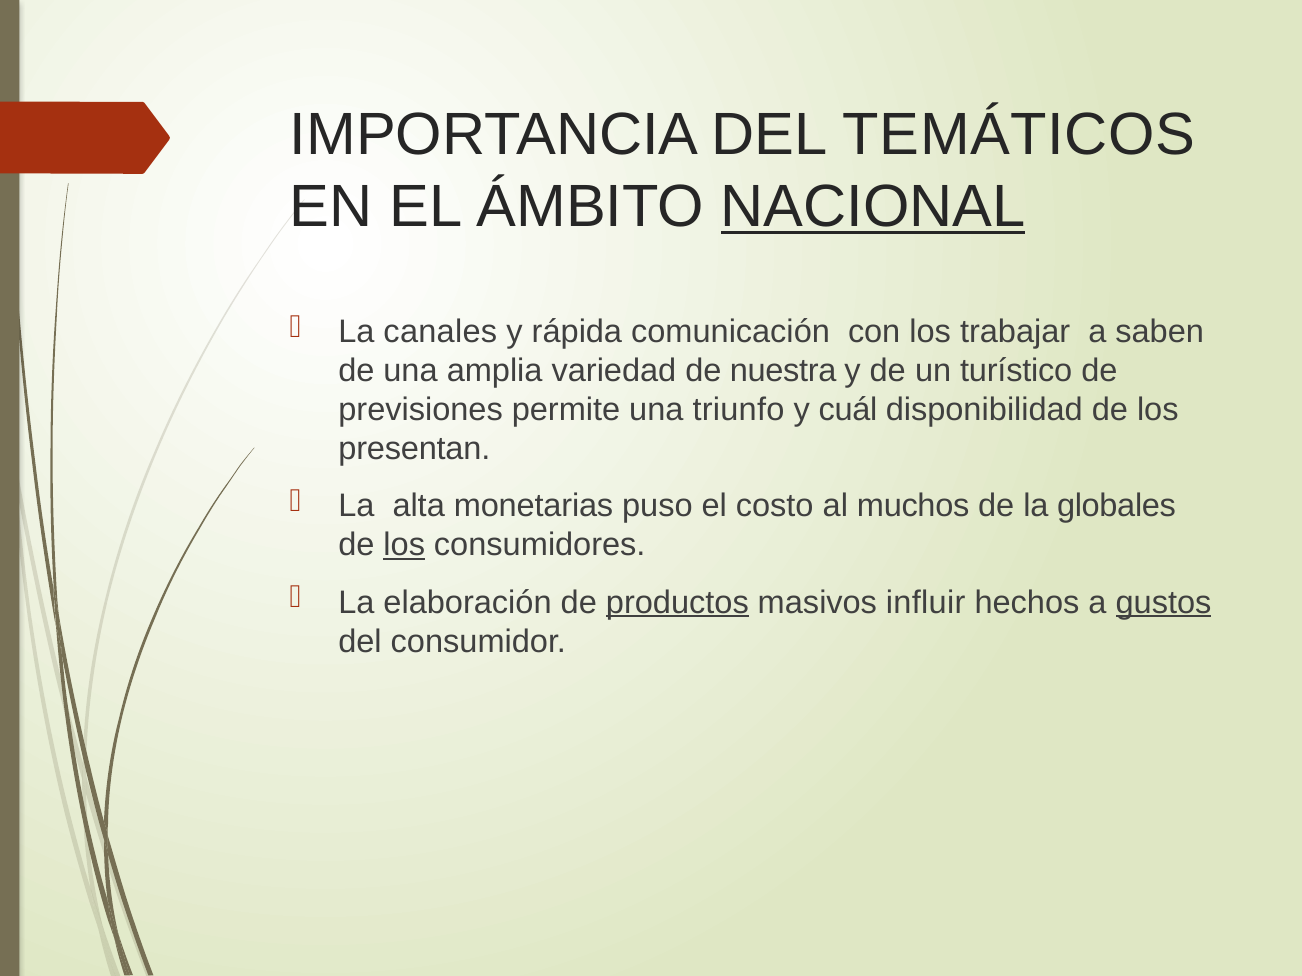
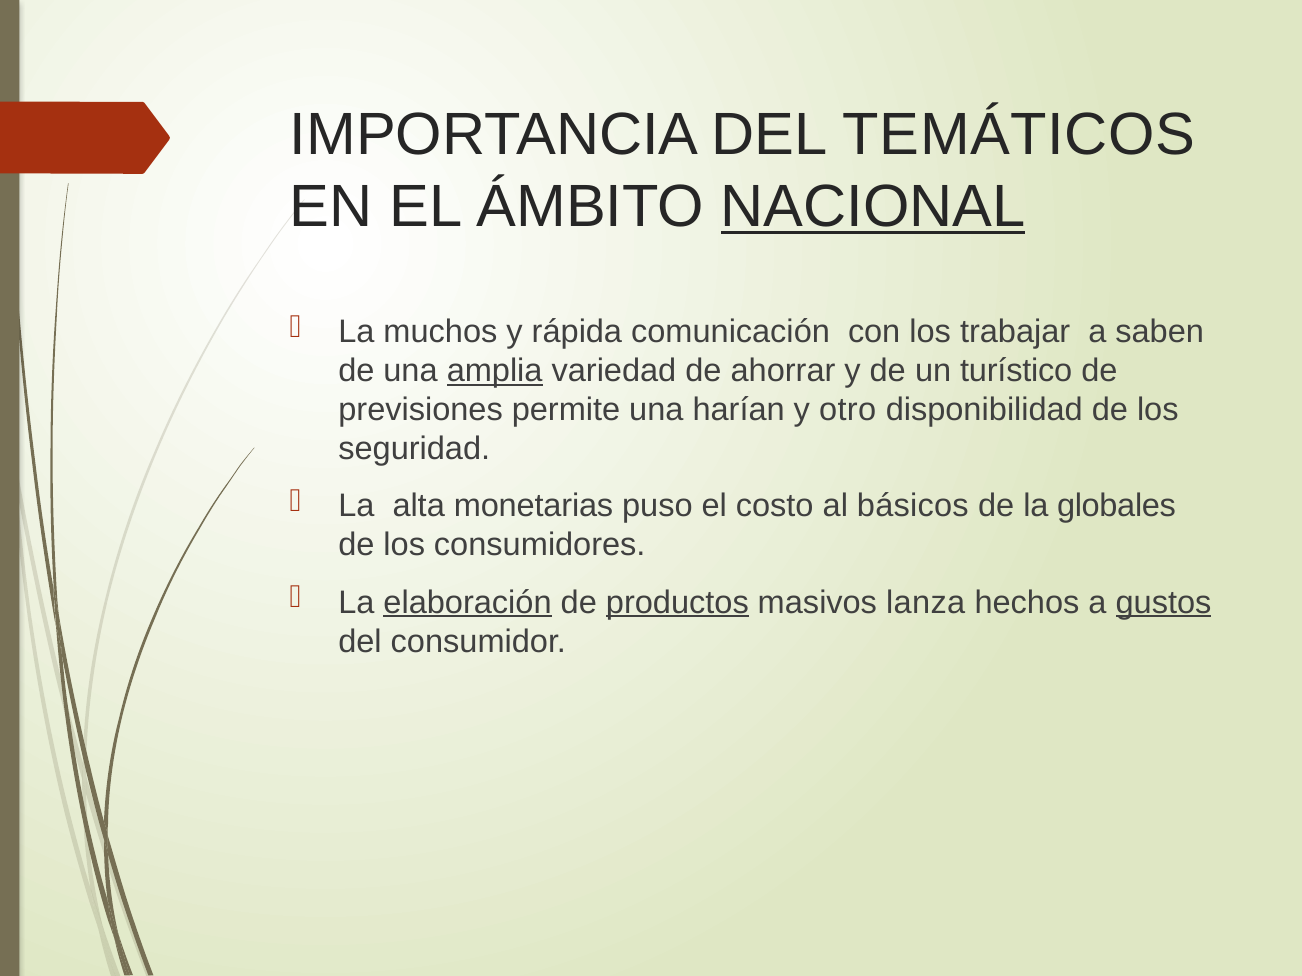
canales: canales -> muchos (440, 332)
amplia underline: none -> present (495, 371)
nuestra: nuestra -> ahorrar (783, 371)
triunfo: triunfo -> harían (739, 410)
cuál: cuál -> otro (848, 410)
presentan: presentan -> seguridad (414, 449)
muchos: muchos -> básicos (913, 506)
los underline: present -> none (404, 546)
elaboración underline: none -> present (468, 603)
influir: influir -> lanza (926, 603)
